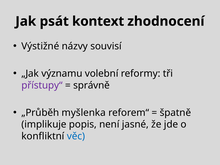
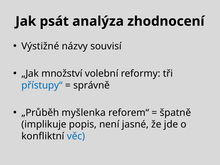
kontext: kontext -> analýza (98, 21)
významu: významu -> množství (62, 74)
přístupy“ colour: purple -> blue (42, 85)
